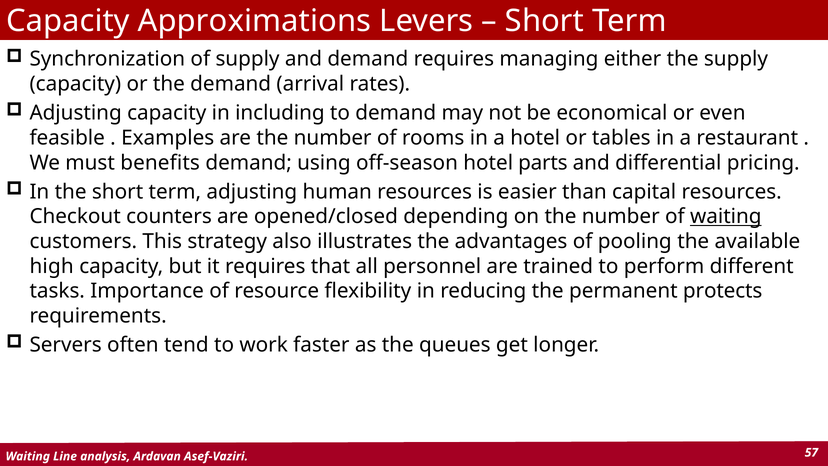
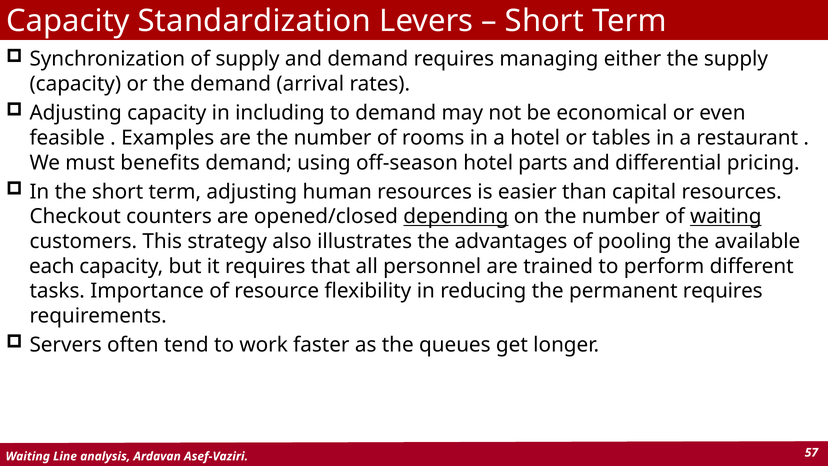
Approximations: Approximations -> Standardization (254, 21)
depending underline: none -> present (456, 216)
high: high -> each (52, 266)
permanent protects: protects -> requires (723, 291)
